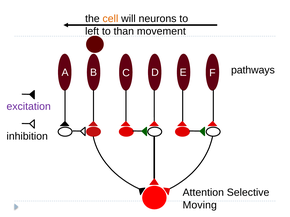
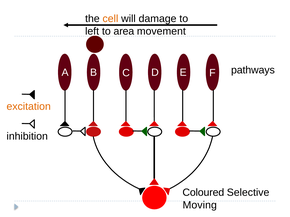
neurons: neurons -> damage (158, 19)
than: than -> area (124, 31)
excitation colour: purple -> orange (29, 107)
Attention: Attention -> Coloured (203, 193)
